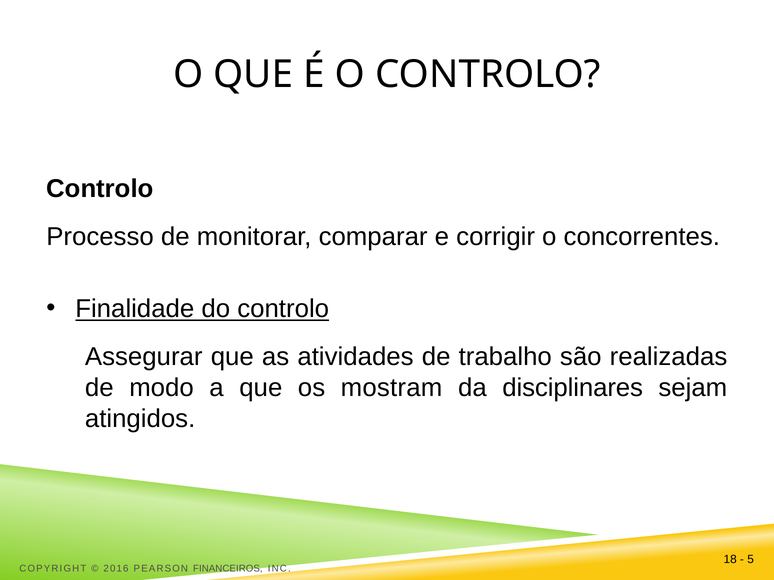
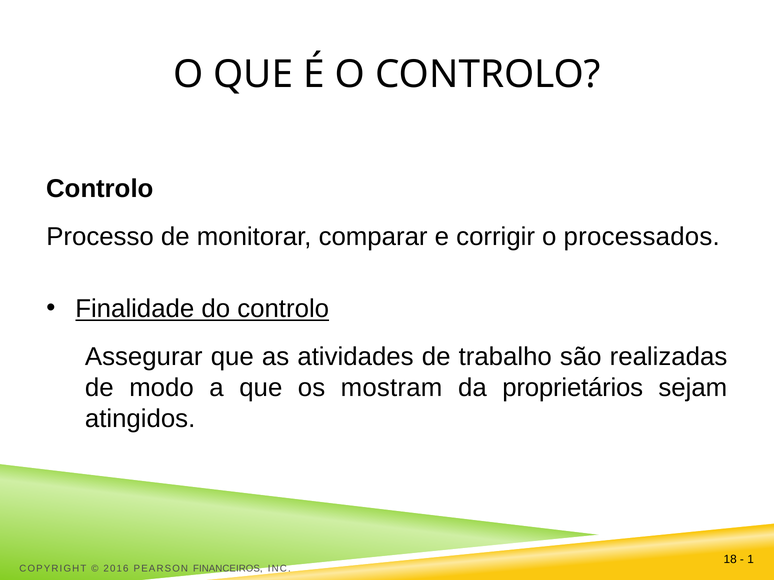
concorrentes: concorrentes -> processados (642, 237)
disciplinares: disciplinares -> proprietários (573, 388)
5: 5 -> 1 (751, 560)
